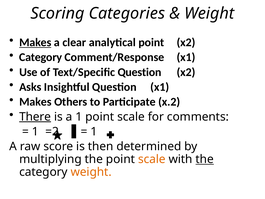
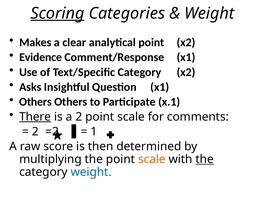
Scoring underline: none -> present (57, 13)
Makes underline: present -> none (35, 42)
Category: Category -> Evidence (41, 57)
Text/Specific Question: Question -> Category (139, 72)
Makes: Makes -> Others (35, 102)
x.2: x.2 -> x.1 (169, 102)
a 1: 1 -> 2 (79, 117)
1: 1 -> 2 (35, 131)
weight colour: orange -> blue (91, 172)
